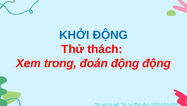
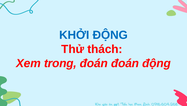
đoán động: động -> đoán (125, 63)
